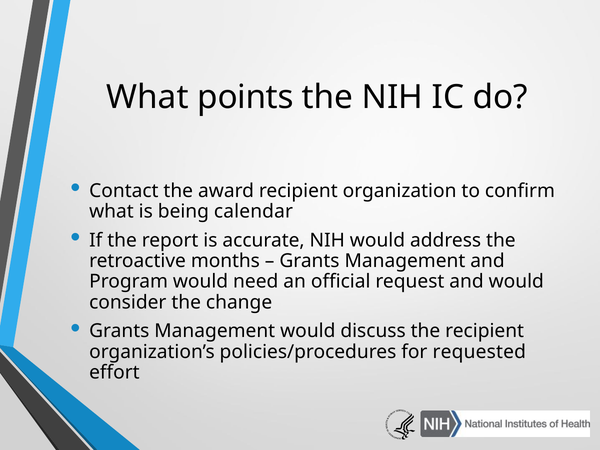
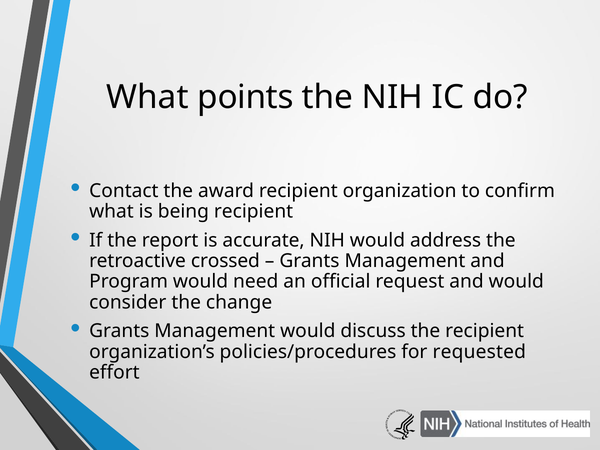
being calendar: calendar -> recipient (254, 211)
months: months -> crossed (225, 261)
